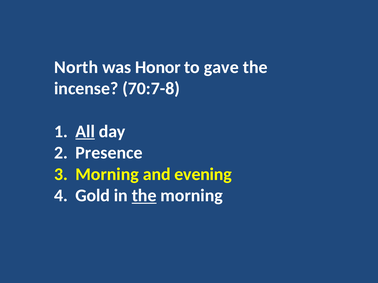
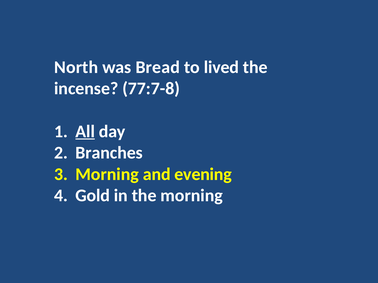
Honor: Honor -> Bread (158, 67)
gave: gave -> lived (221, 67)
70:7-8: 70:7-8 -> 77:7-8 (151, 89)
Presence: Presence -> Branches (109, 153)
the underline: present -> none (144, 196)
